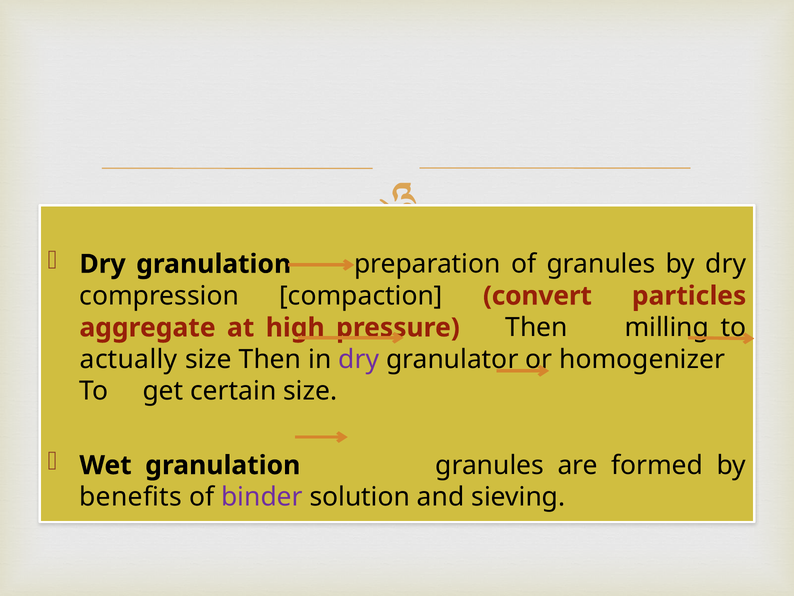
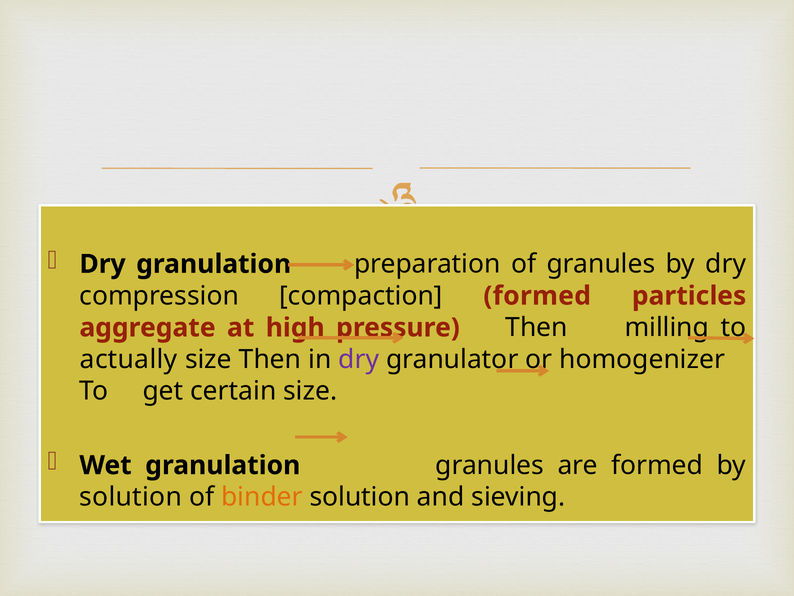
compaction convert: convert -> formed (537, 296)
benefits: benefits -> solution (131, 497)
binder colour: purple -> orange (262, 497)
